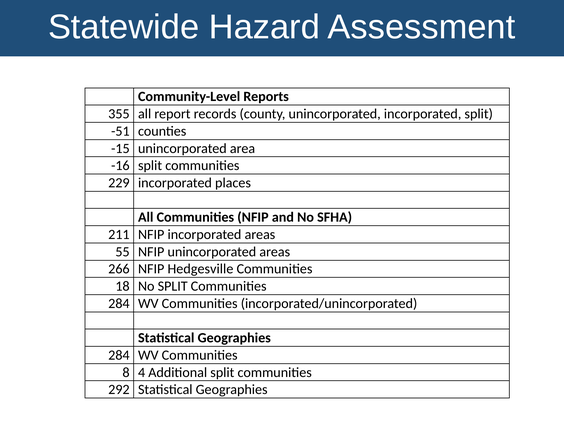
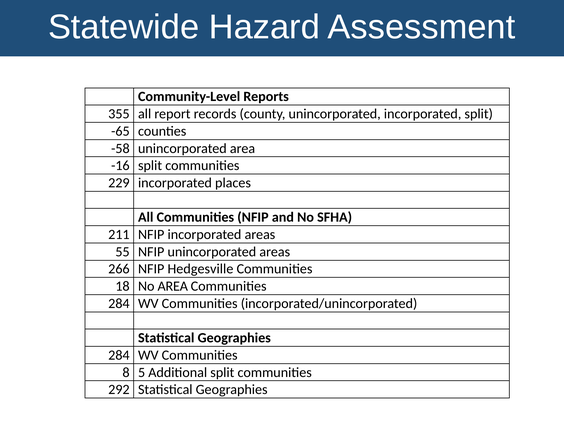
-51: -51 -> -65 (120, 131)
-15: -15 -> -58 (120, 148)
No SPLIT: SPLIT -> AREA (173, 286)
4: 4 -> 5 (142, 372)
